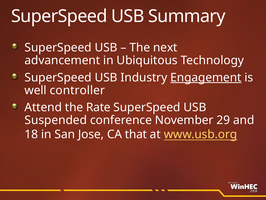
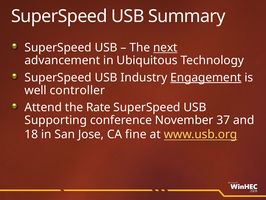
next underline: none -> present (165, 47)
Suspended: Suspended -> Supporting (56, 120)
29: 29 -> 37 (223, 120)
that: that -> fine (136, 134)
